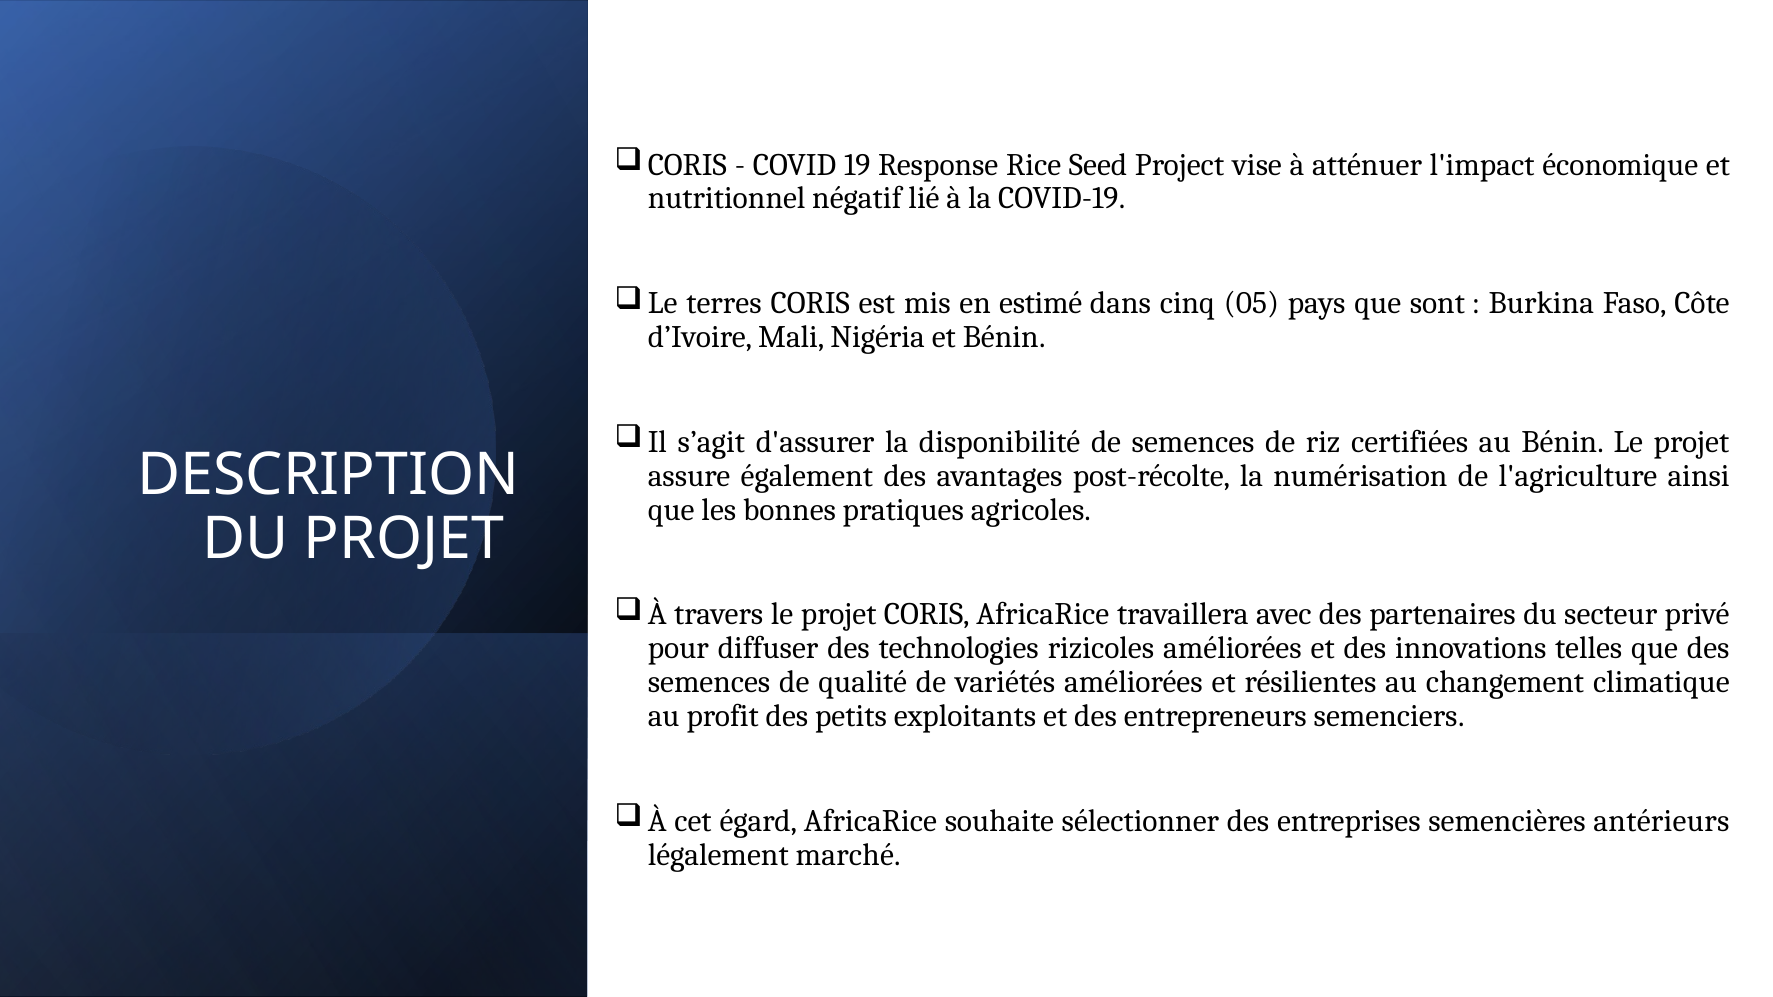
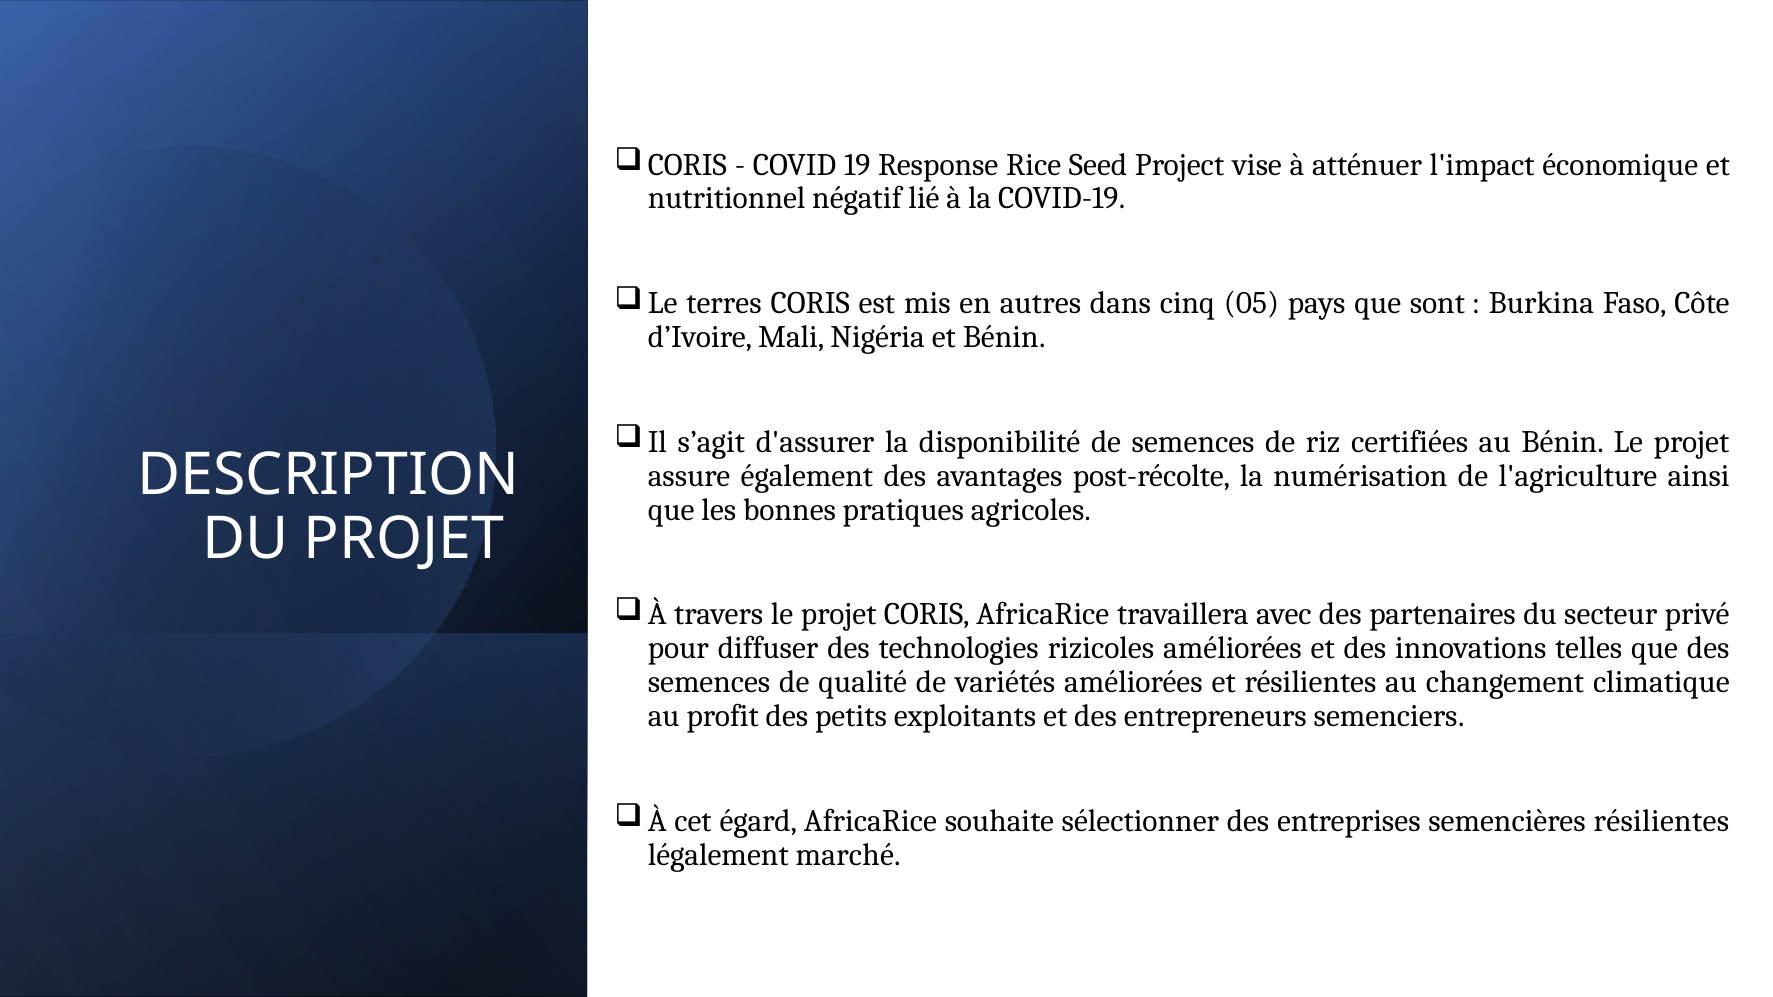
estimé: estimé -> autres (1040, 303)
semencières antérieurs: antérieurs -> résilientes (1661, 821)
